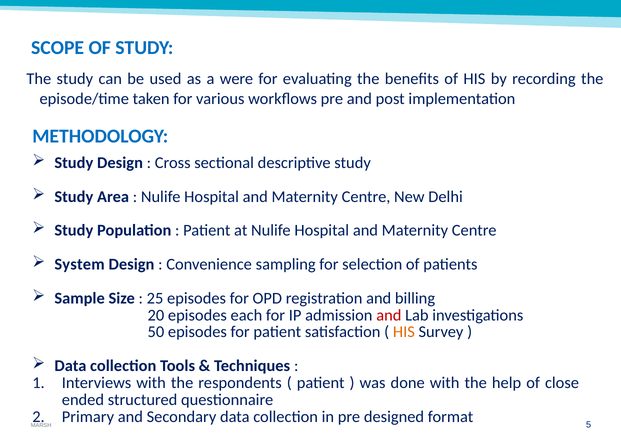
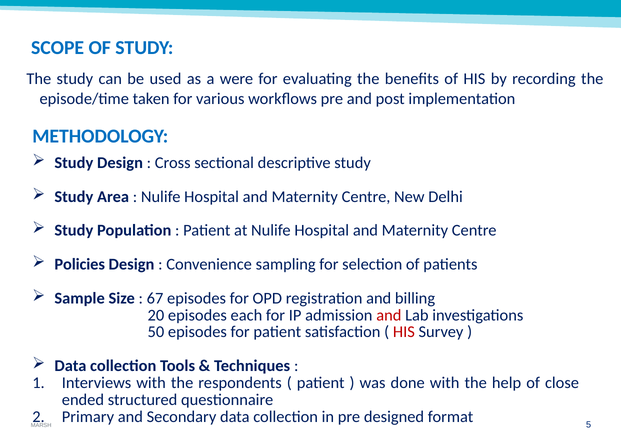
System: System -> Policies (80, 265)
25: 25 -> 67 (155, 299)
HIS colour: orange -> red (404, 332)
